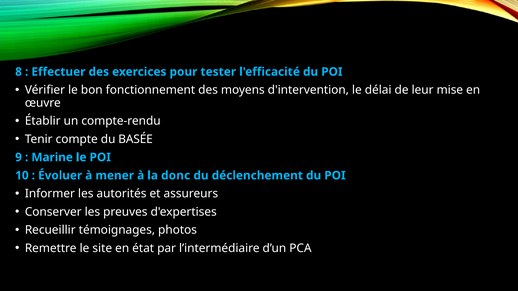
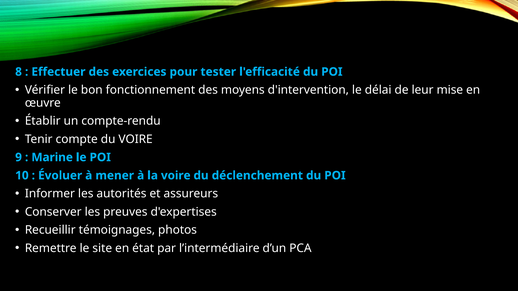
du BASÉE: BASÉE -> VOIRE (136, 139)
la donc: donc -> voire (176, 176)
